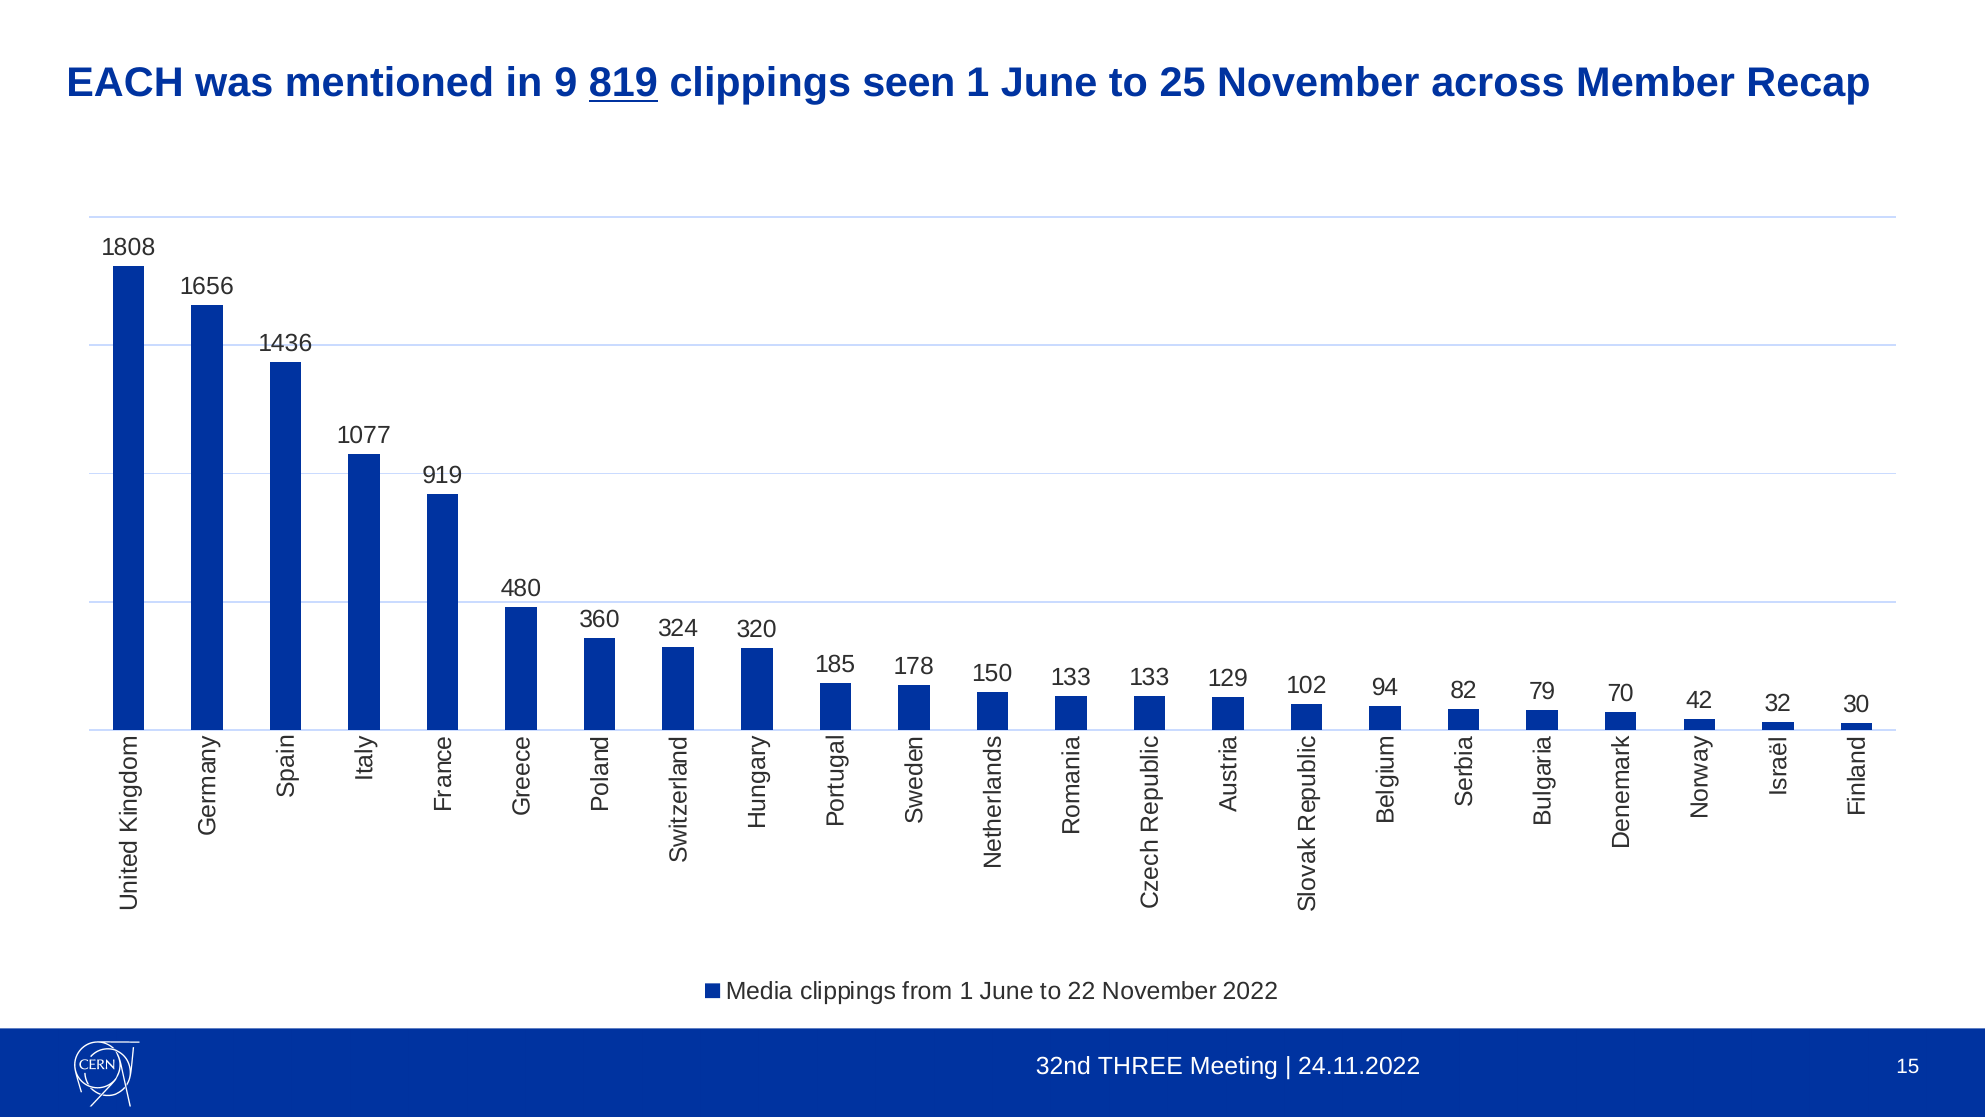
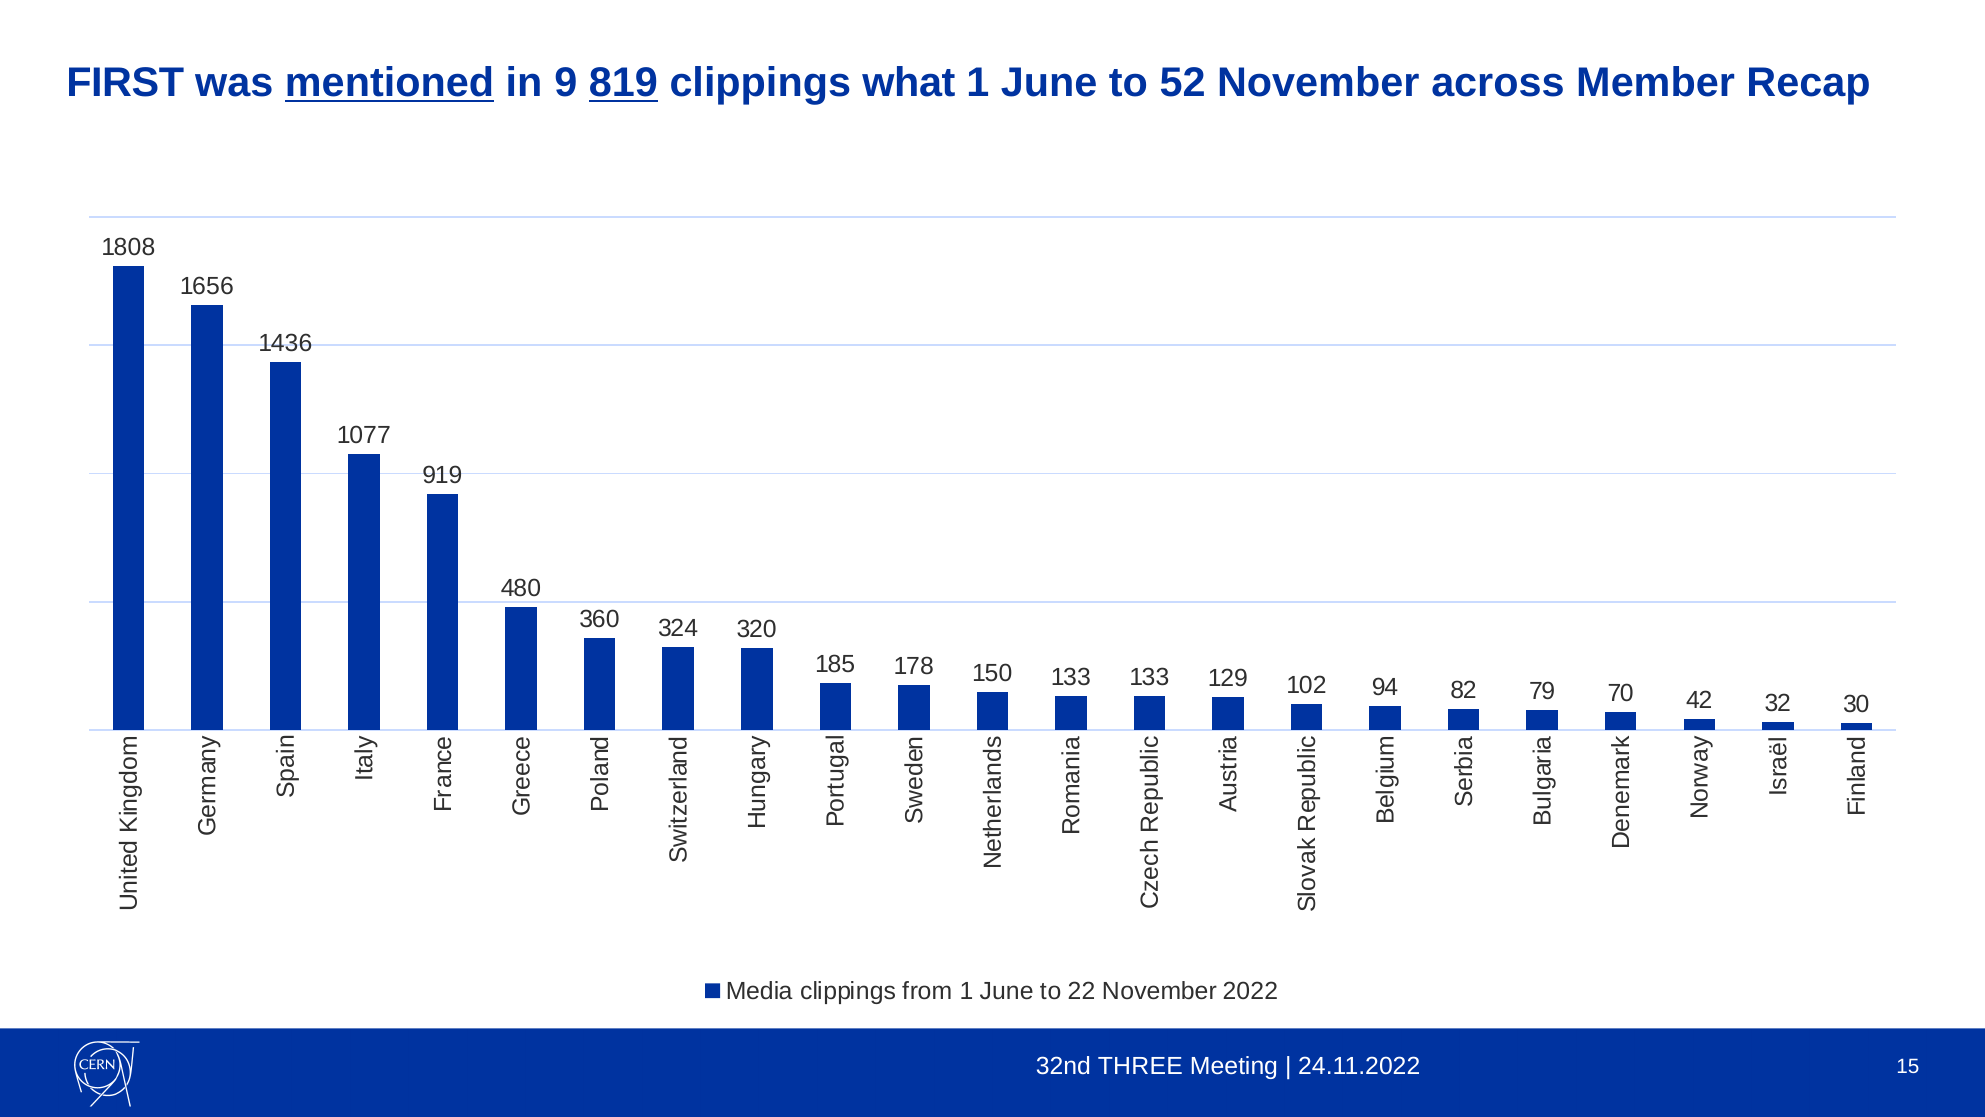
EACH: EACH -> FIRST (125, 83)
mentioned underline: none -> present (390, 83)
seen: seen -> what (909, 83)
25: 25 -> 52 (1183, 83)
